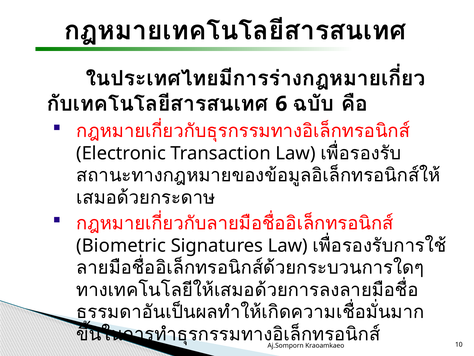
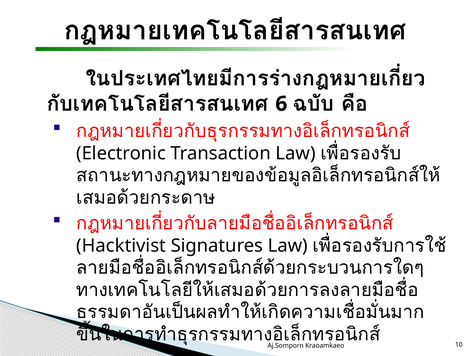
Biometric: Biometric -> Hacktivist (121, 245)
